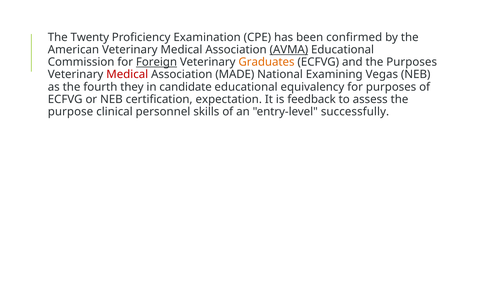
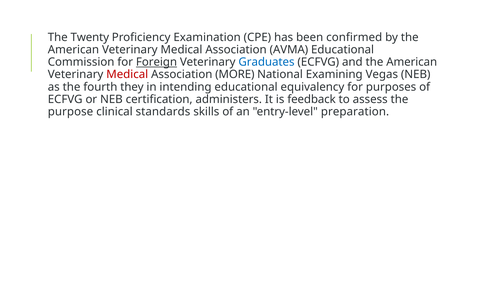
AVMA underline: present -> none (289, 50)
Graduates colour: orange -> blue (267, 62)
and the Purposes: Purposes -> American (412, 62)
MADE: MADE -> MORE (235, 75)
candidate: candidate -> intending (186, 87)
expectation: expectation -> administers (229, 99)
personnel: personnel -> standards (163, 112)
successfully: successfully -> preparation (355, 112)
